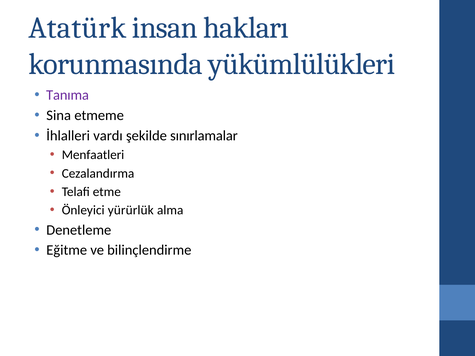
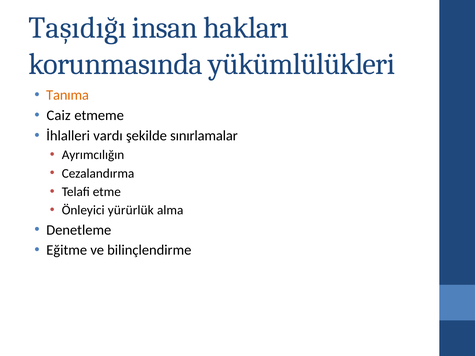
Atatürk: Atatürk -> Taşıdığı (78, 28)
Tanıma colour: purple -> orange (68, 95)
Sina: Sina -> Caiz (59, 116)
Menfaatleri: Menfaatleri -> Ayrımcılığın (93, 155)
